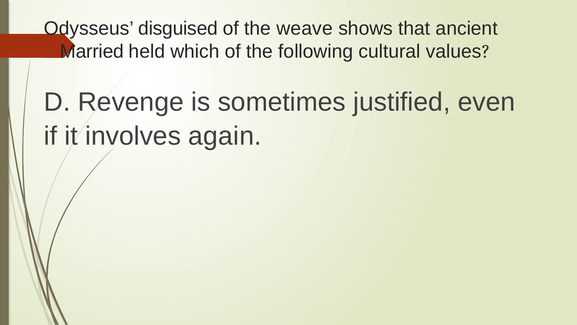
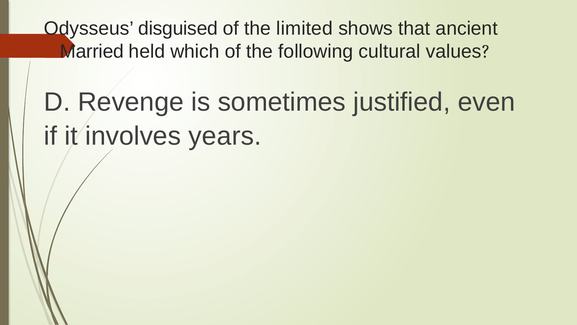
weave: weave -> limited (305, 28)
again: again -> years (225, 136)
